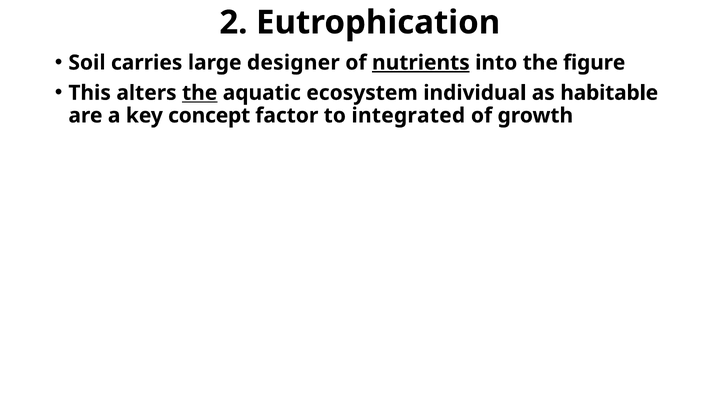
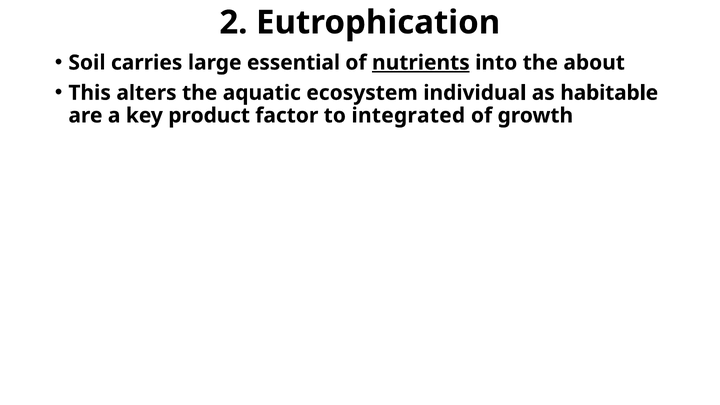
designer: designer -> essential (293, 63)
figure: figure -> about (594, 63)
the underline: present -> none (200, 93)
concept: concept -> product (209, 116)
